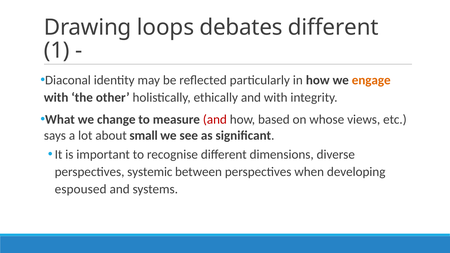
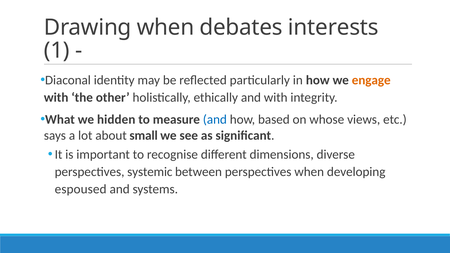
Drawing loops: loops -> when (166, 27)
debates different: different -> interests (333, 27)
change: change -> hidden (116, 120)
and colour: red -> blue (215, 120)
